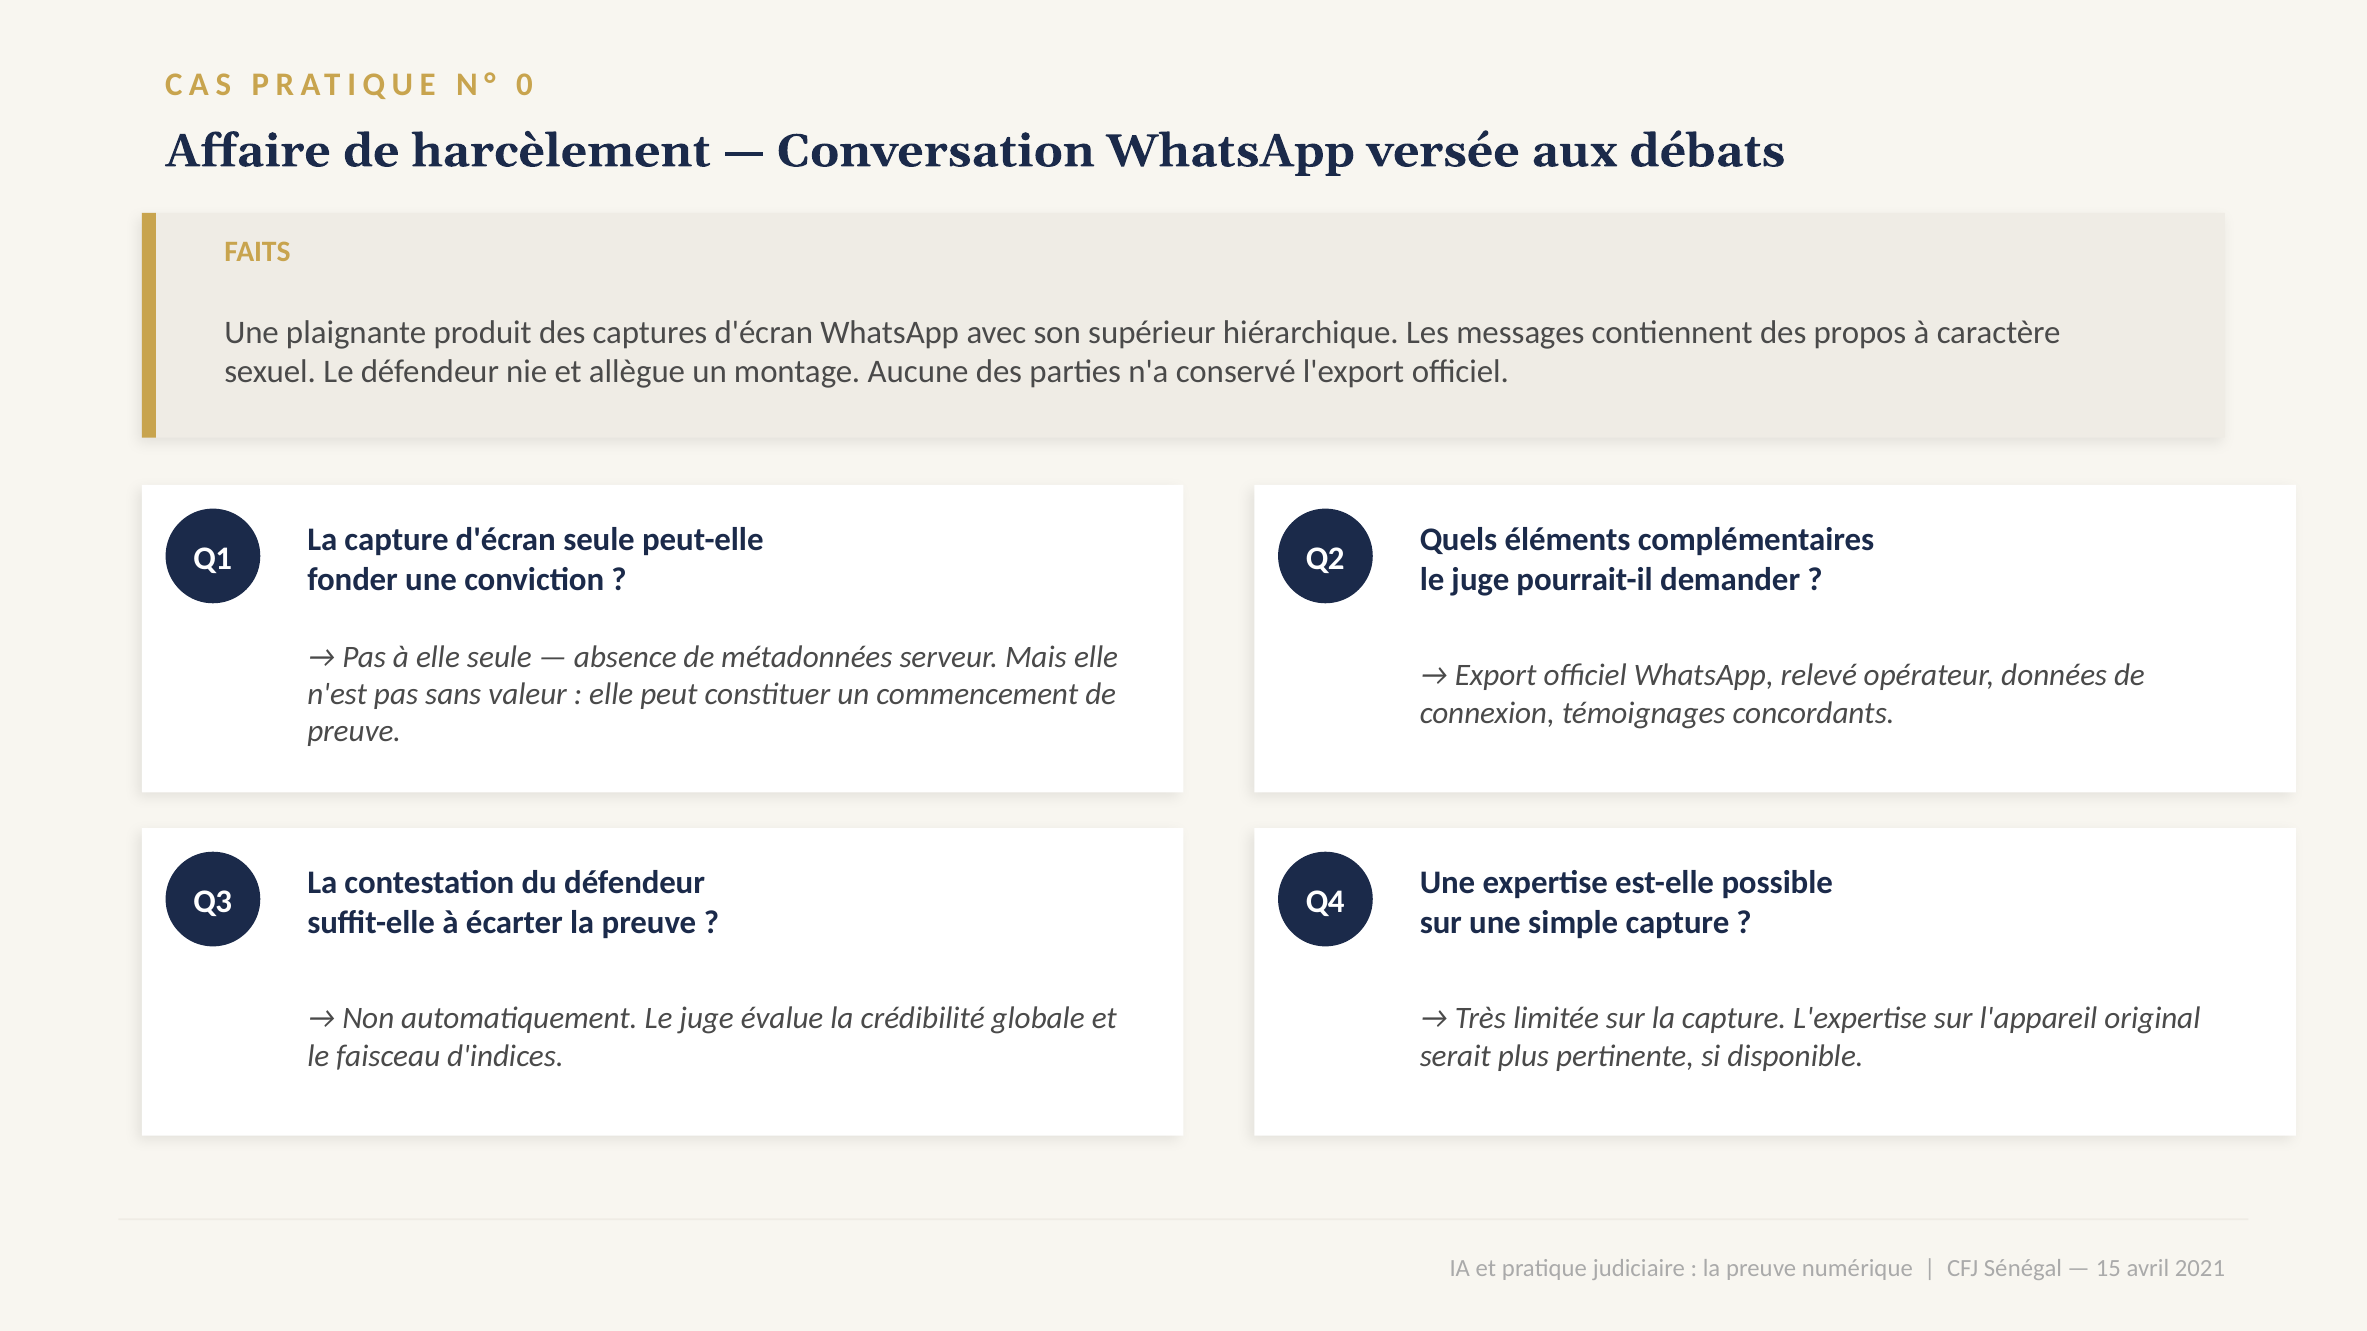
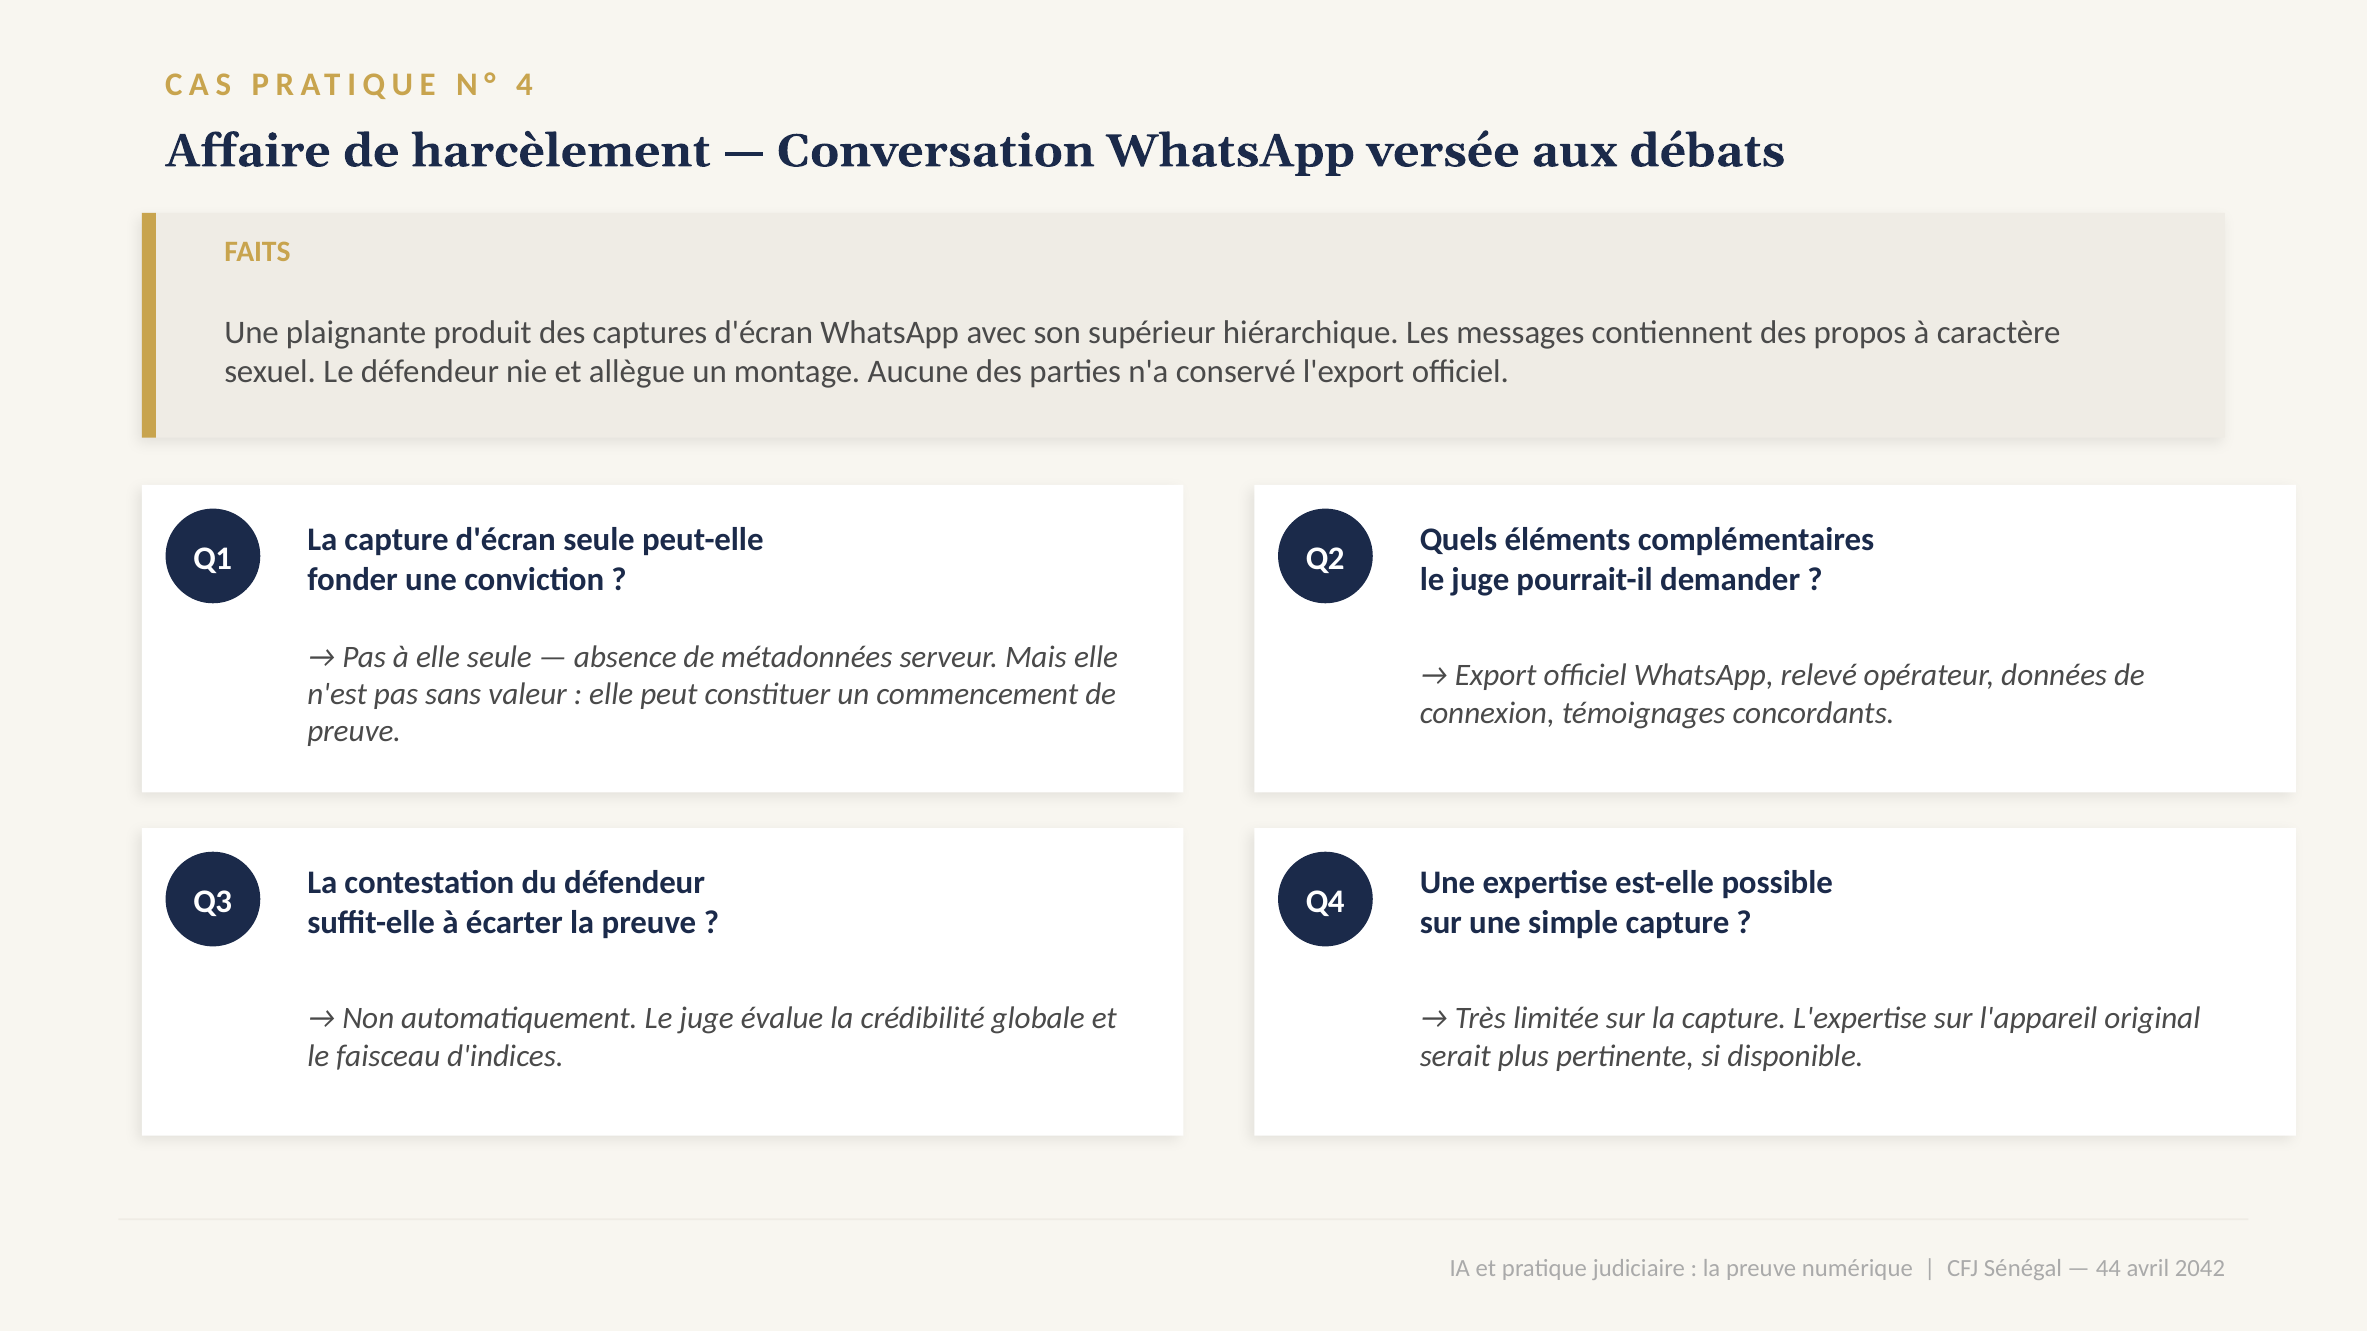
0: 0 -> 4 (524, 85)
15: 15 -> 44 (2108, 1269)
2021: 2021 -> 2042 (2200, 1269)
